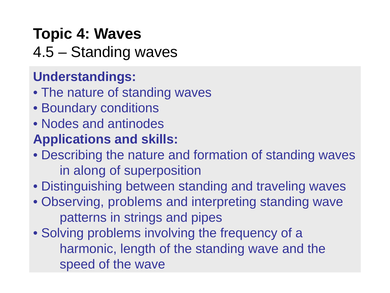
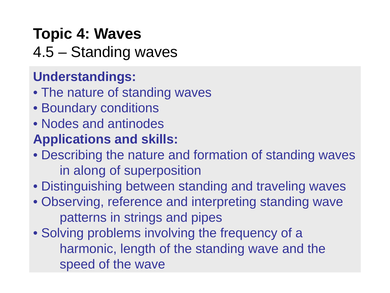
Observing problems: problems -> reference (135, 202)
